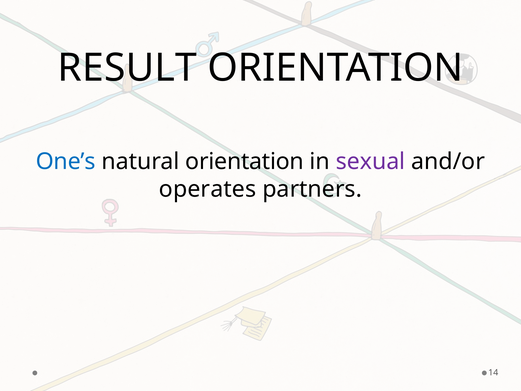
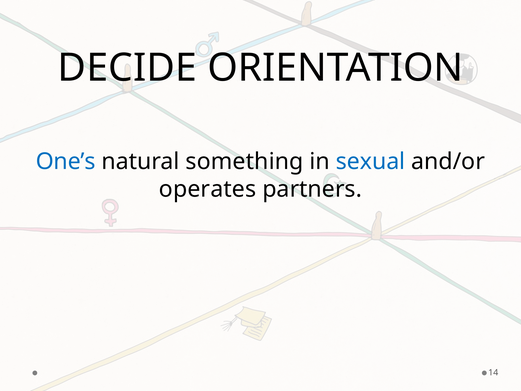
RESULT: RESULT -> DECIDE (127, 68)
natural orientation: orientation -> something (244, 161)
sexual colour: purple -> blue (371, 161)
